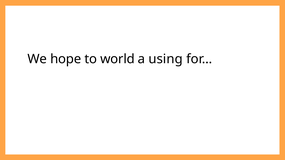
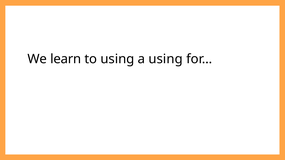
hope: hope -> learn (66, 59)
to world: world -> using (117, 59)
